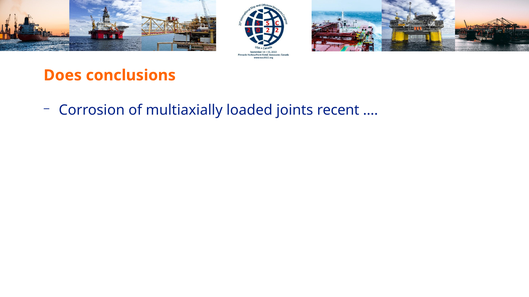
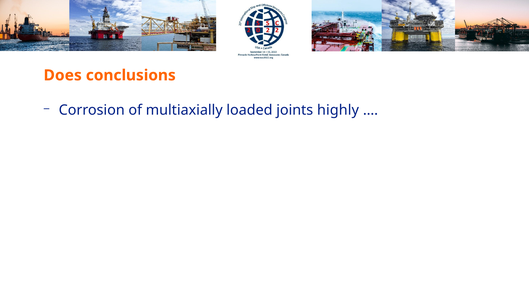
recent: recent -> highly (338, 110)
